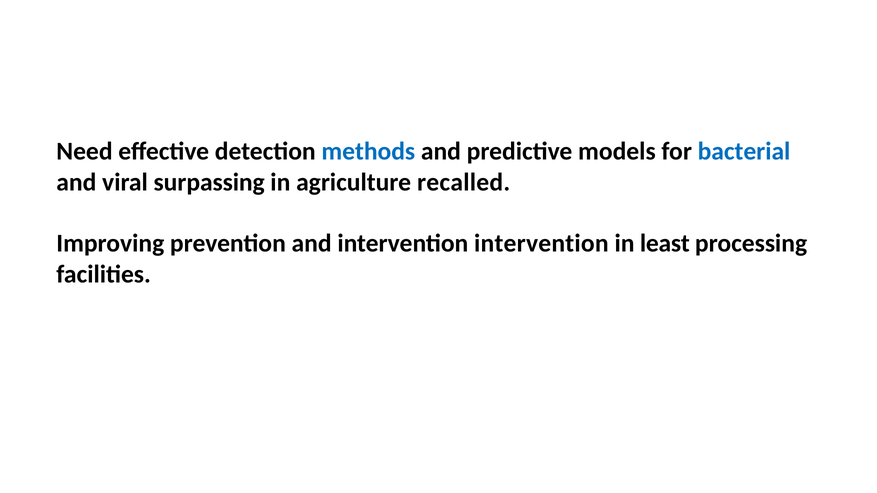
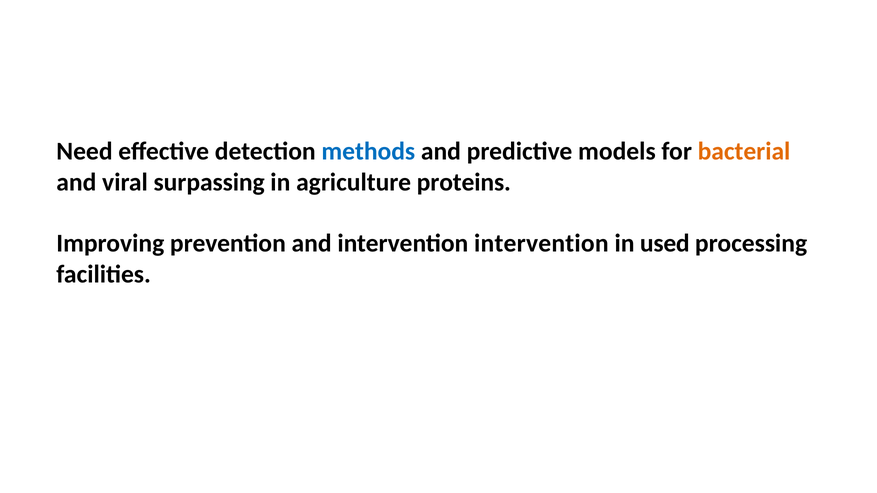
bacterial colour: blue -> orange (744, 151)
recalled: recalled -> proteins (464, 182)
least: least -> used (665, 244)
